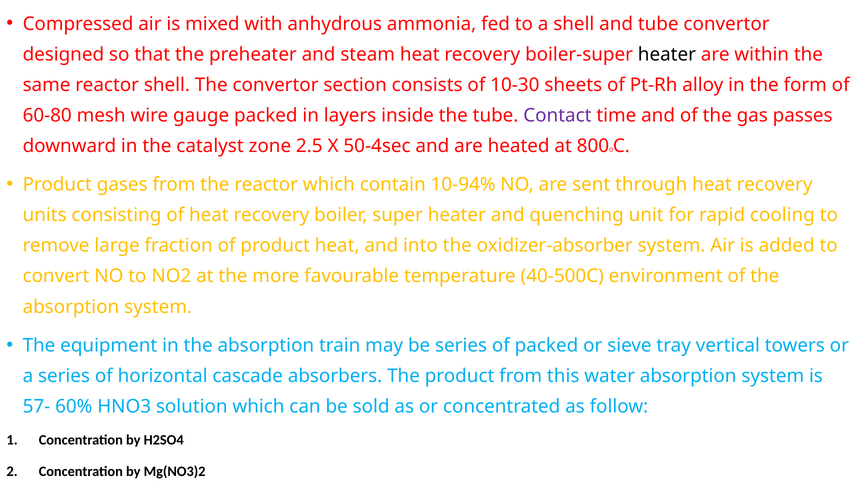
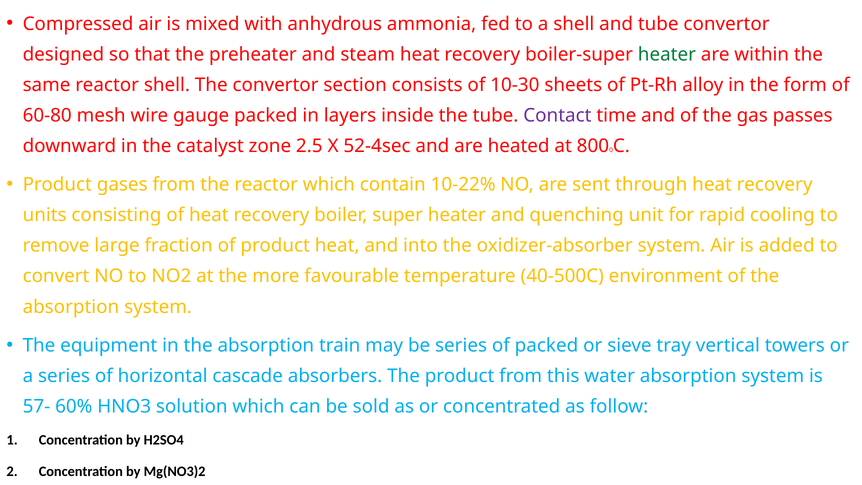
heater colour: black -> green (667, 54)
50-4sec: 50-4sec -> 52-4sec (377, 146)
10-94%: 10-94% -> 10-22% (463, 185)
